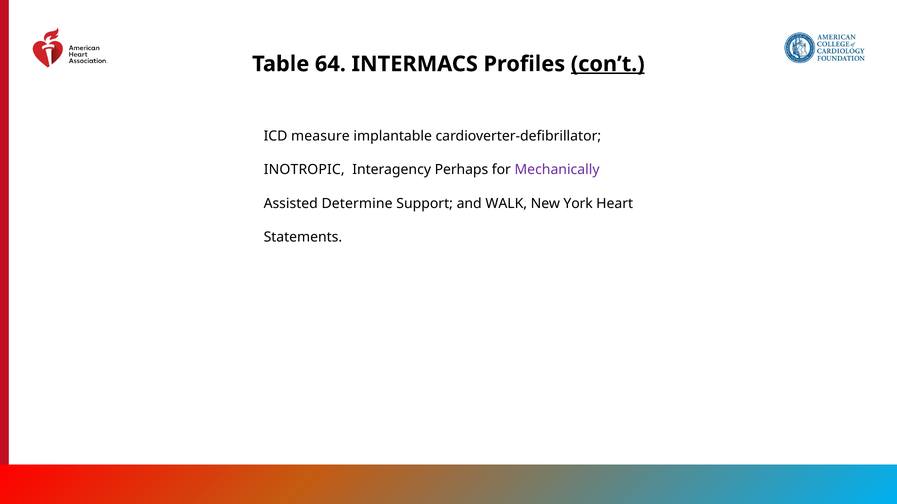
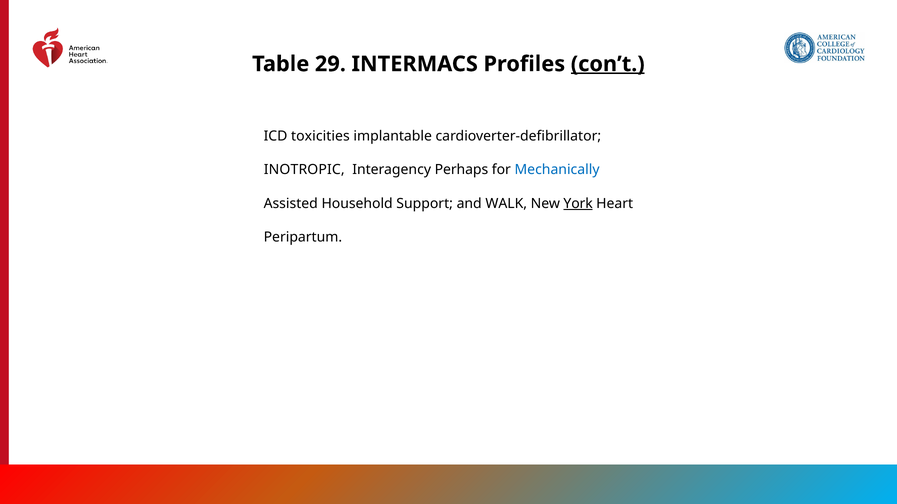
64: 64 -> 29 (330, 64)
measure: measure -> toxicities (320, 136)
Mechanically colour: purple -> blue (557, 170)
Determine: Determine -> Household (357, 204)
York underline: none -> present (578, 204)
Statements: Statements -> Peripartum (303, 237)
